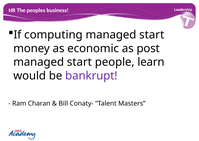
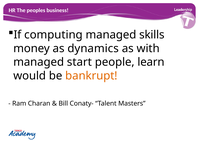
start: start -> skills (152, 35)
economic: economic -> dynamics (93, 48)
post: post -> with (148, 48)
bankrupt colour: purple -> orange (91, 76)
